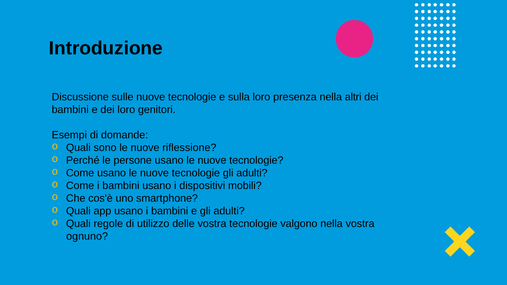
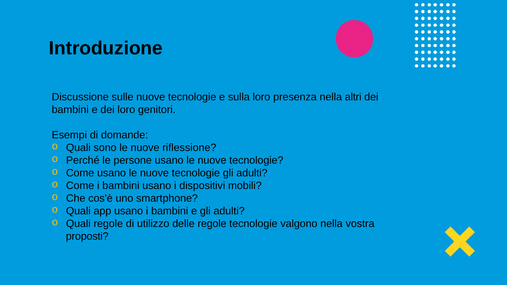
delle vostra: vostra -> regole (212, 224)
ognuno: ognuno -> proposti (87, 236)
